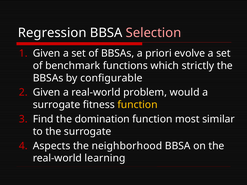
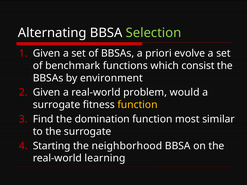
Regression: Regression -> Alternating (52, 33)
Selection colour: pink -> light green (154, 33)
strictly: strictly -> consist (198, 66)
configurable: configurable -> environment (111, 78)
Aspects: Aspects -> Starting (52, 146)
